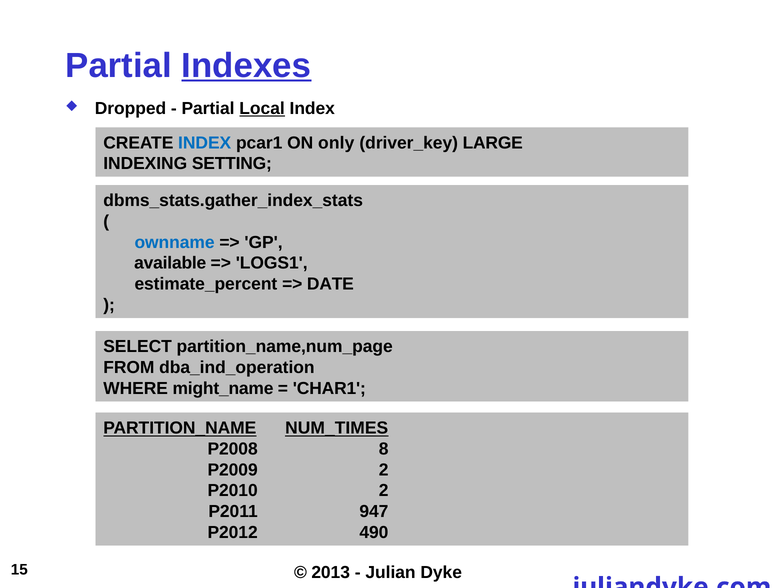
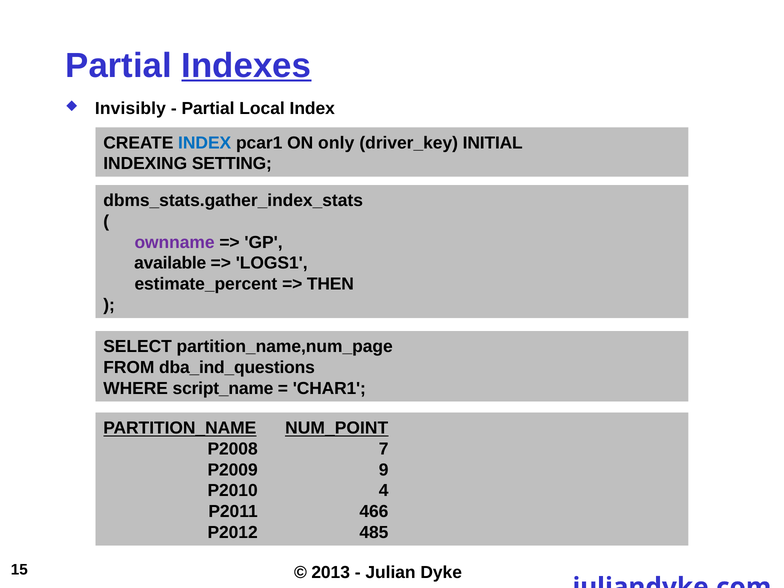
Dropped: Dropped -> Invisibly (130, 109)
Local underline: present -> none (262, 109)
LARGE: LARGE -> INITIAL (493, 143)
ownname colour: blue -> purple (175, 242)
DATE: DATE -> THEN (330, 284)
dba_ind_operation: dba_ind_operation -> dba_ind_questions (237, 367)
might_name: might_name -> script_name (223, 388)
NUM_TIMES: NUM_TIMES -> NUM_POINT (337, 428)
8: 8 -> 7 (384, 449)
P2009 2: 2 -> 9 (384, 470)
P2010 2: 2 -> 4 (384, 491)
947: 947 -> 466 (374, 512)
490: 490 -> 485 (374, 533)
